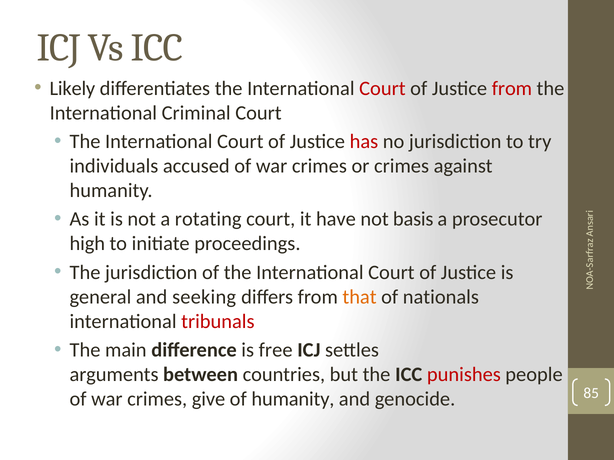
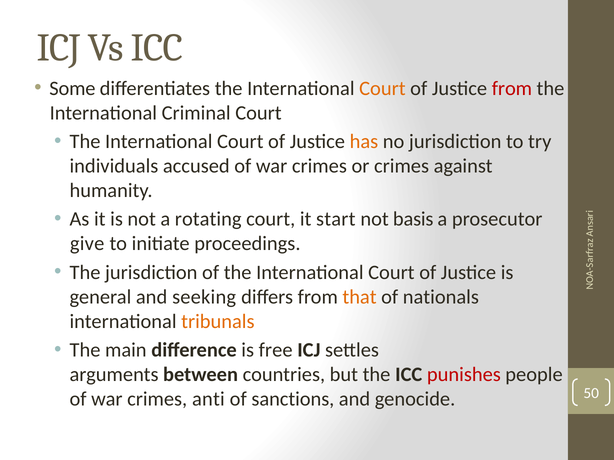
Likely: Likely -> Some (72, 88)
Court colour: red -> orange (382, 88)
has colour: red -> orange (364, 142)
have: have -> start (336, 219)
high: high -> give (87, 244)
tribunals colour: red -> orange (218, 322)
give: give -> anti (208, 399)
of humanity: humanity -> sanctions (293, 399)
85: 85 -> 50 (591, 394)
